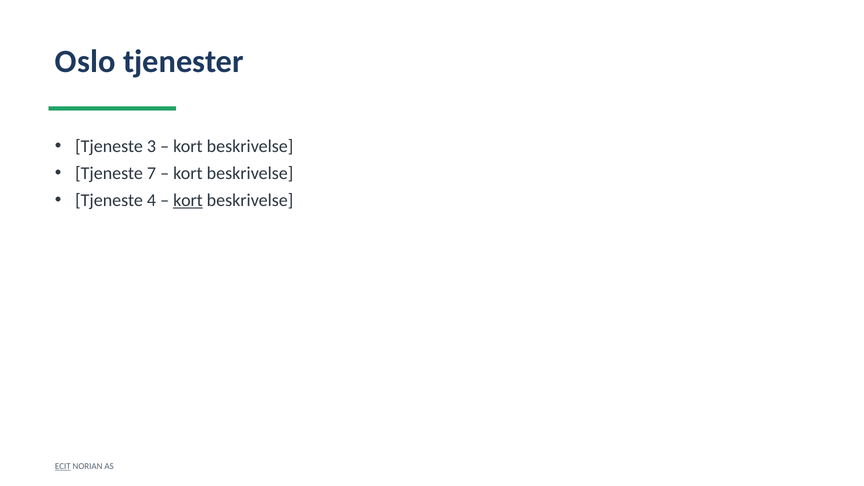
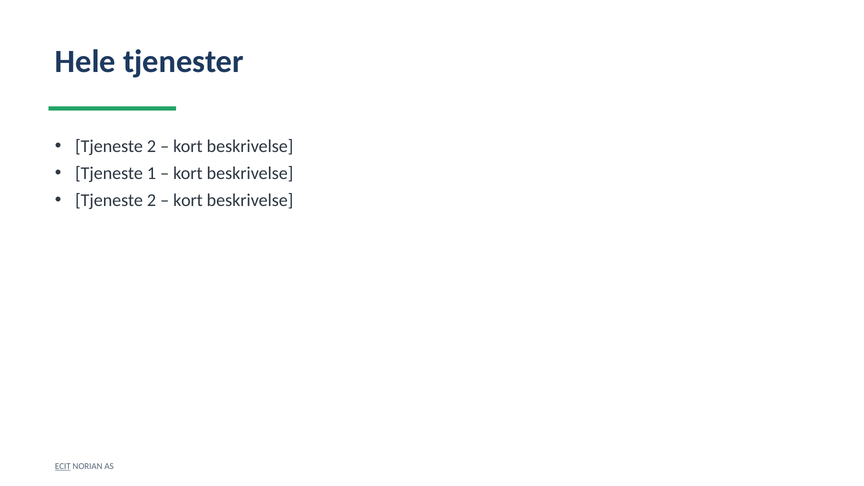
Oslo: Oslo -> Hele (85, 62)
3: 3 -> 2 (151, 146)
7: 7 -> 1 (151, 173)
4: 4 -> 2 (151, 200)
kort underline: present -> none (188, 200)
